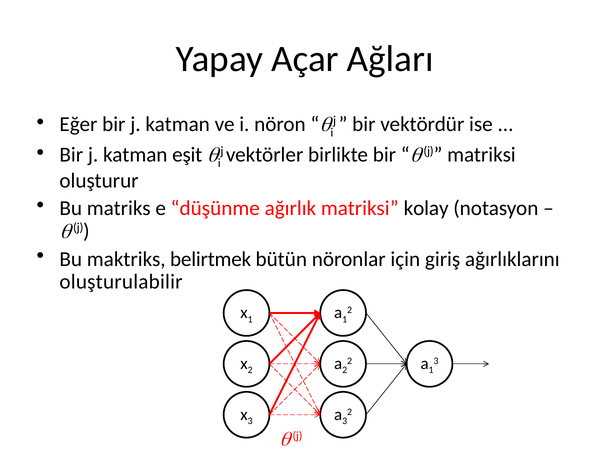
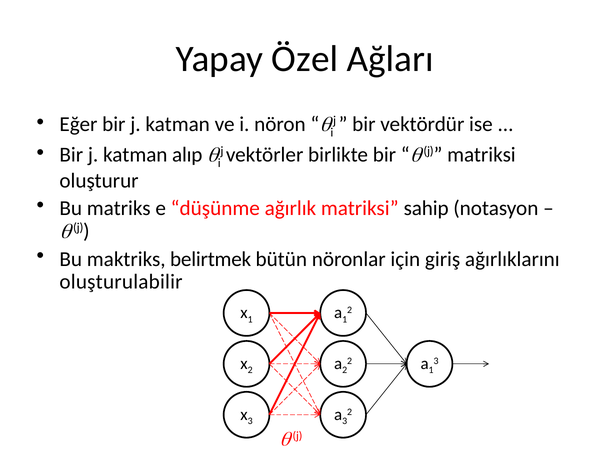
Açar: Açar -> Özel (305, 59)
eşit: eşit -> alıp (187, 155)
kolay: kolay -> sahip (426, 208)
